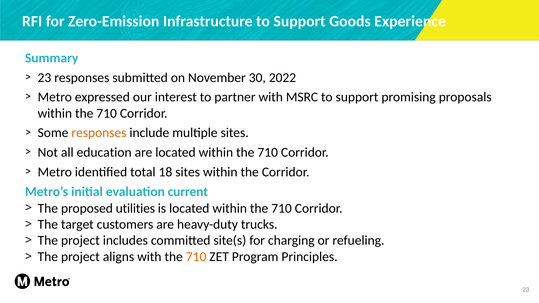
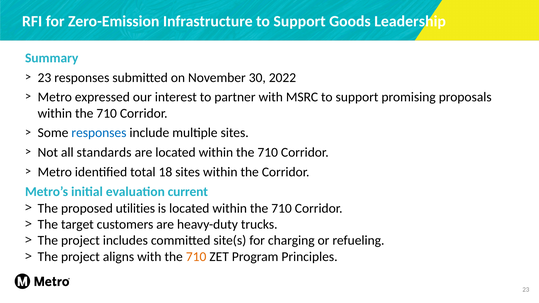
Experience: Experience -> Leadership (410, 21)
responses colour: orange -> blue (99, 133)
education: education -> standards (104, 152)
